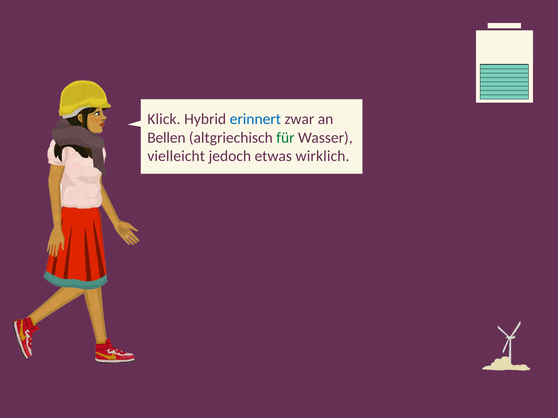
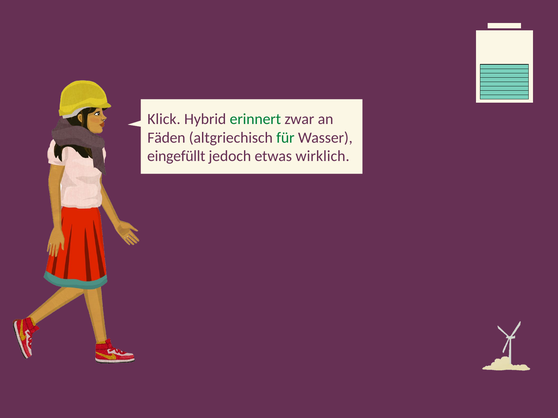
erinnert colour: blue -> green (255, 119)
Bellen: Bellen -> Fäden (166, 138)
vielleicht: vielleicht -> eingefüllt (176, 156)
